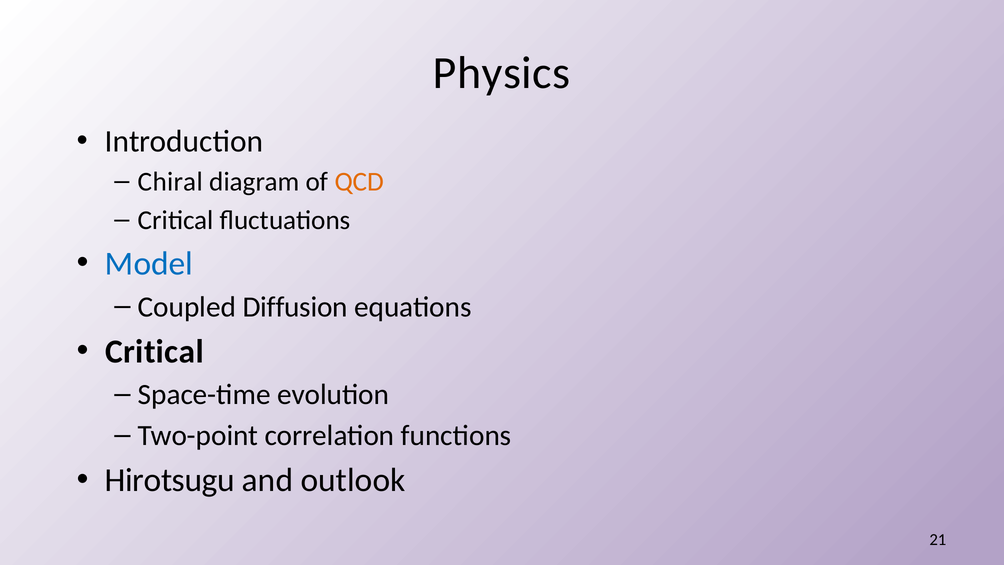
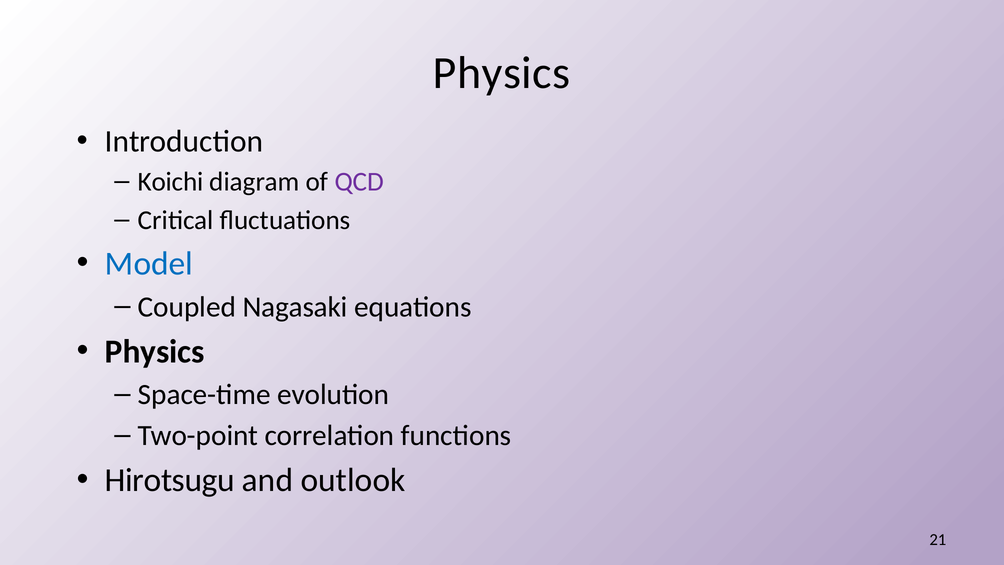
Chiral: Chiral -> Koichi (171, 182)
QCD colour: orange -> purple (359, 182)
Diffusion: Diffusion -> Nagasaki (295, 307)
Critical: Critical -> Physics (155, 351)
